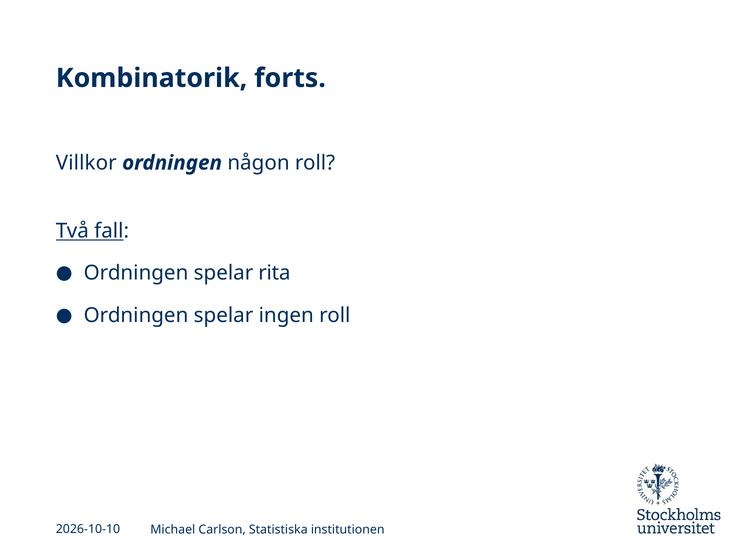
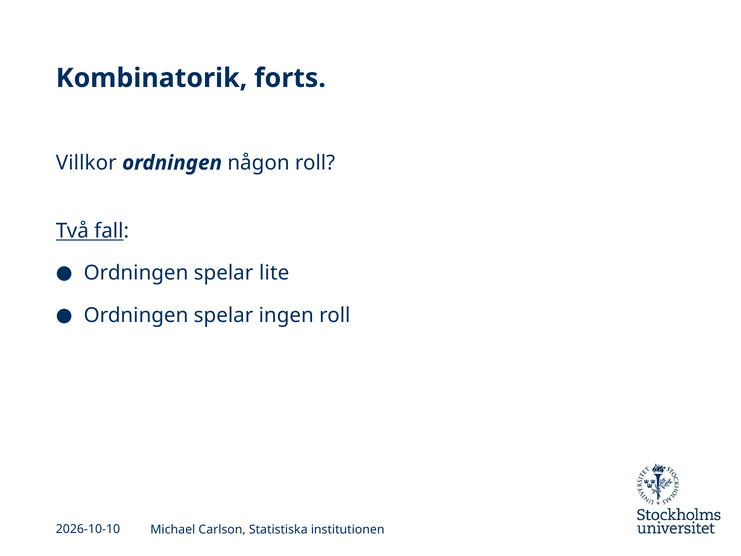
rita: rita -> lite (274, 273)
